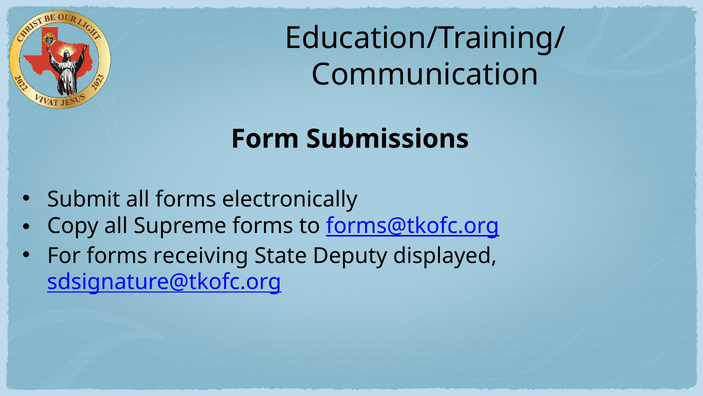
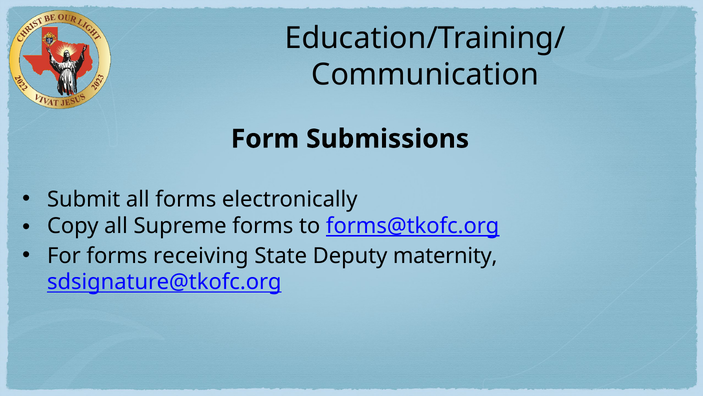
displayed: displayed -> maternity (445, 255)
